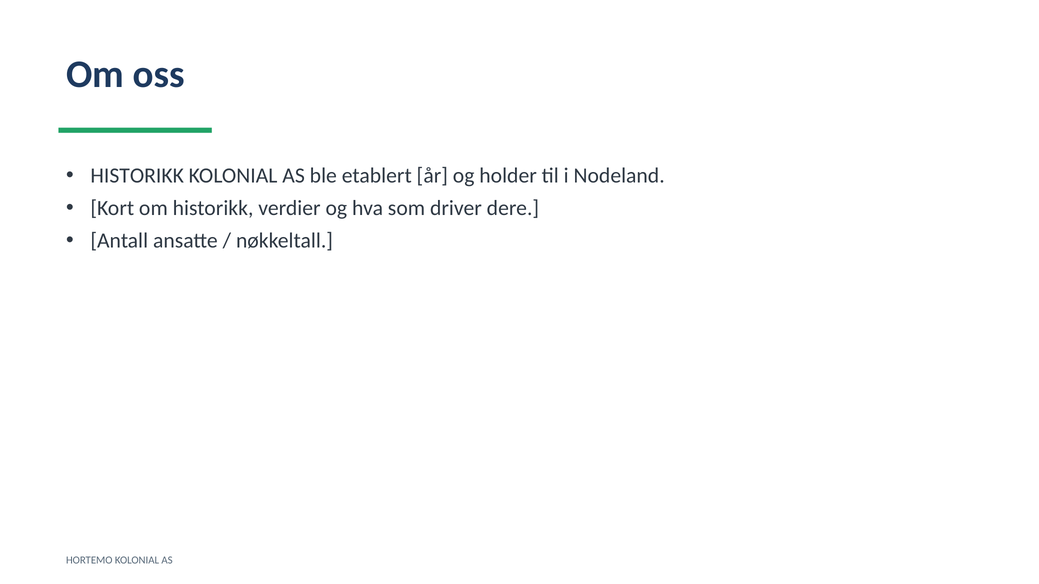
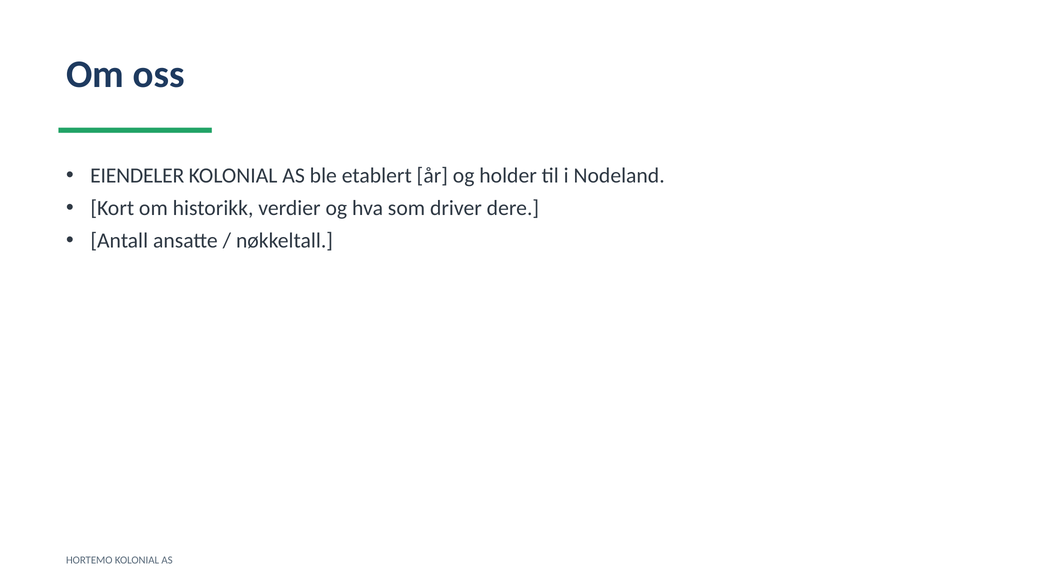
HISTORIKK: HISTORIKK -> EIENDELER (137, 176)
